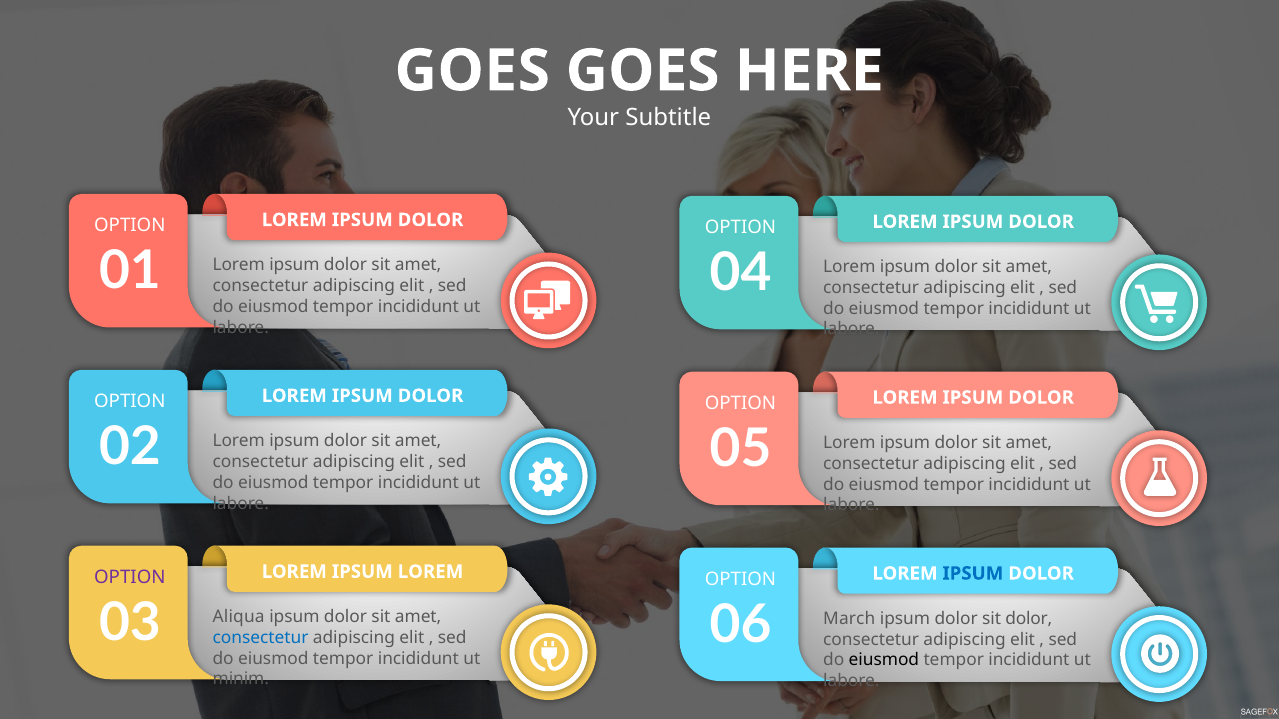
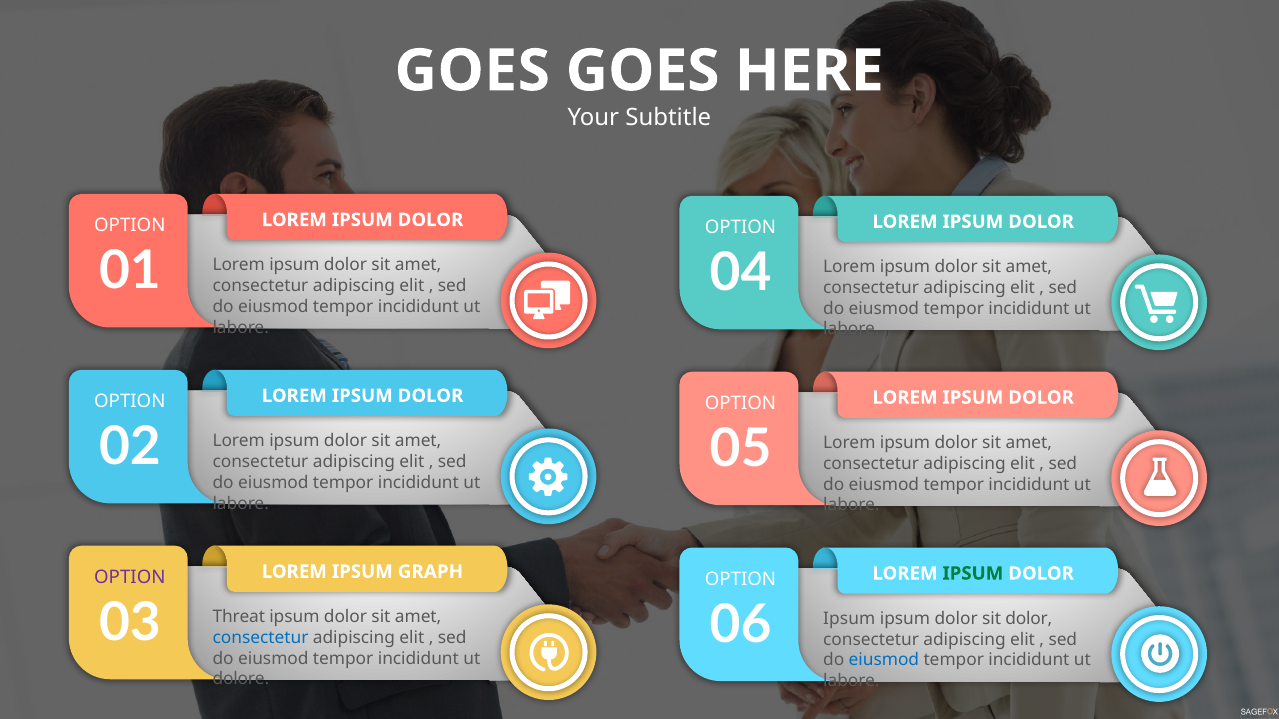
IPSUM LOREM: LOREM -> GRAPH (430, 572)
IPSUM colour: blue -> green (973, 574)
Aliqua: Aliqua -> Threat (239, 617)
06 March: March -> Ipsum (849, 619)
eiusmod colour: black -> blue (884, 661)
minim: minim -> dolore (241, 680)
